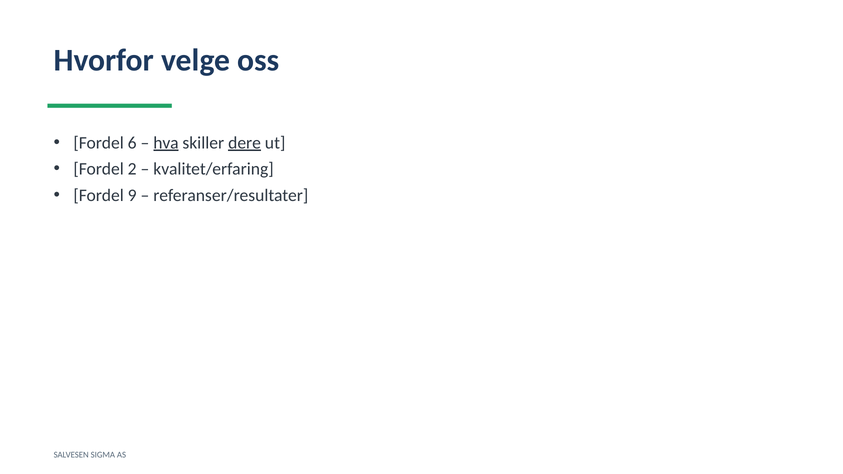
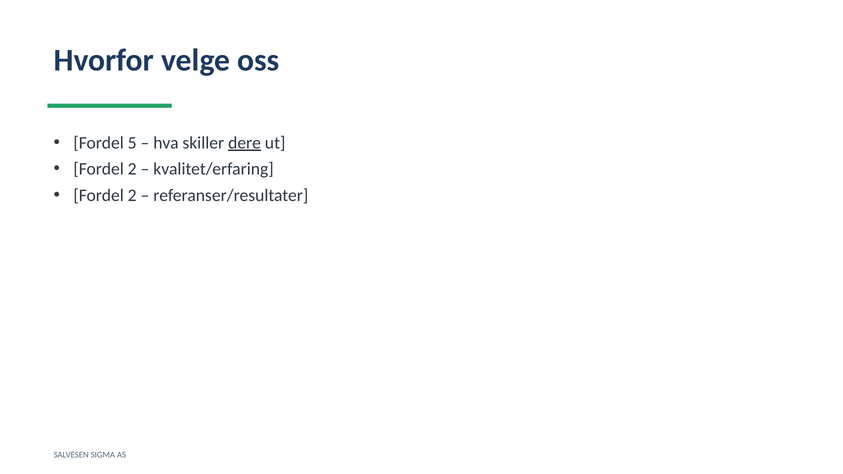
6: 6 -> 5 (132, 143)
hva underline: present -> none (166, 143)
9: 9 -> 2 (132, 195)
